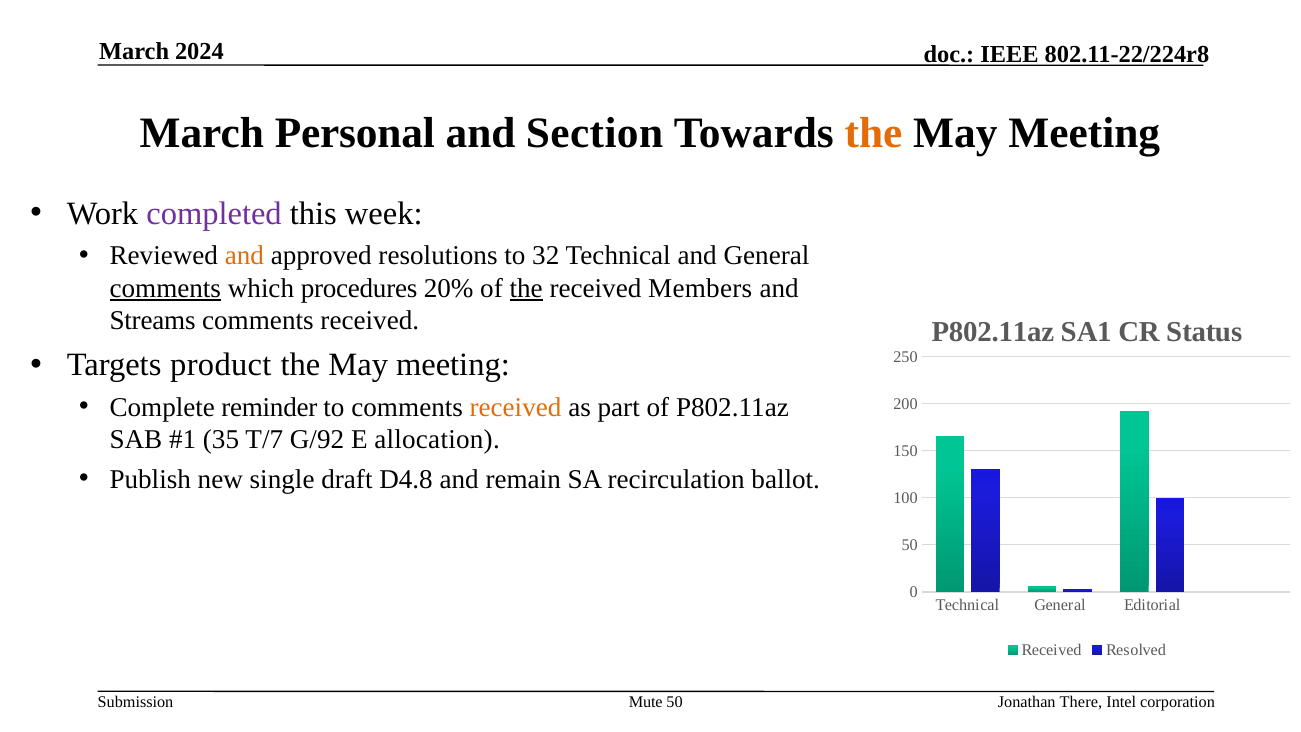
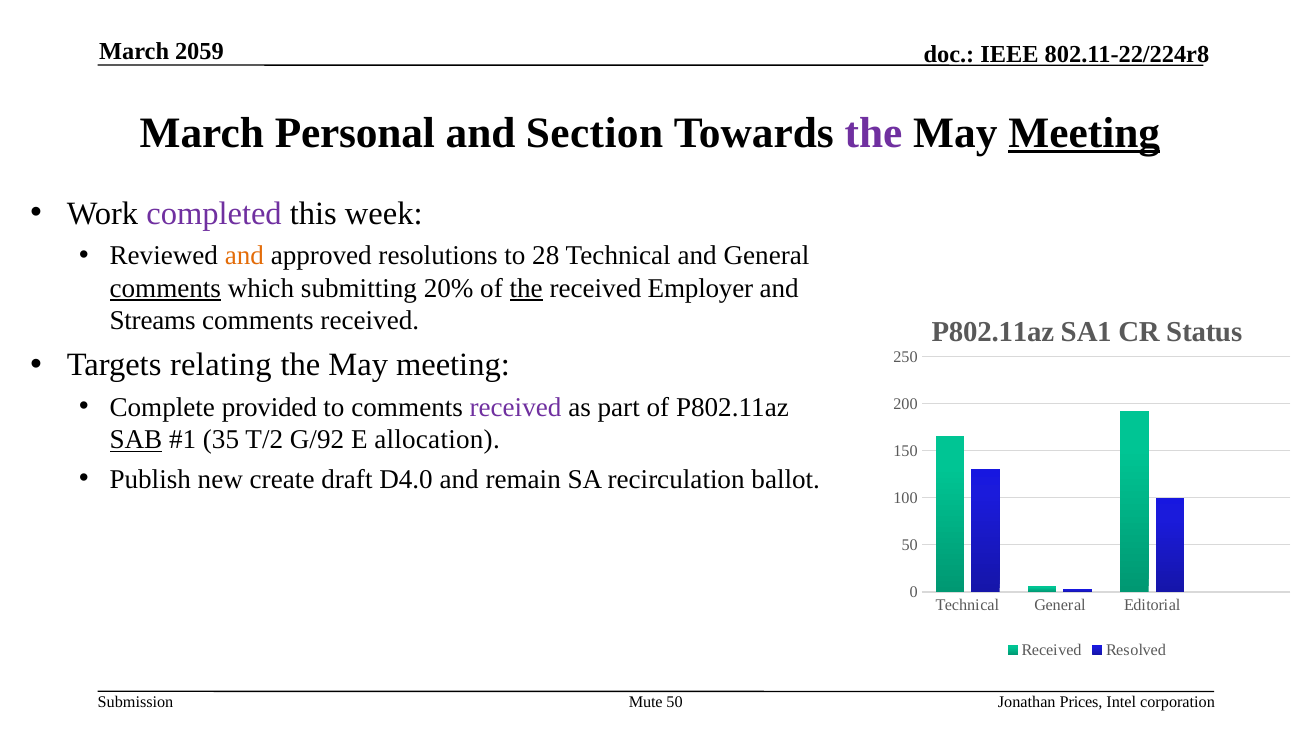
2024: 2024 -> 2059 (199, 52)
the colour: orange -> purple (874, 133)
Meeting underline: none -> present (1084, 133)
32: 32 -> 28 (546, 256)
procedures: procedures -> submitting (359, 288)
Members: Members -> Employer (700, 288)
product: product -> relating (221, 365)
reminder: reminder -> provided (269, 407)
received colour: orange -> purple (516, 407)
SAB underline: none -> present (136, 440)
T/7: T/7 -> T/2 (264, 440)
single: single -> create (282, 479)
D4.8: D4.8 -> D4.0 (406, 479)
There: There -> Prices (1081, 702)
